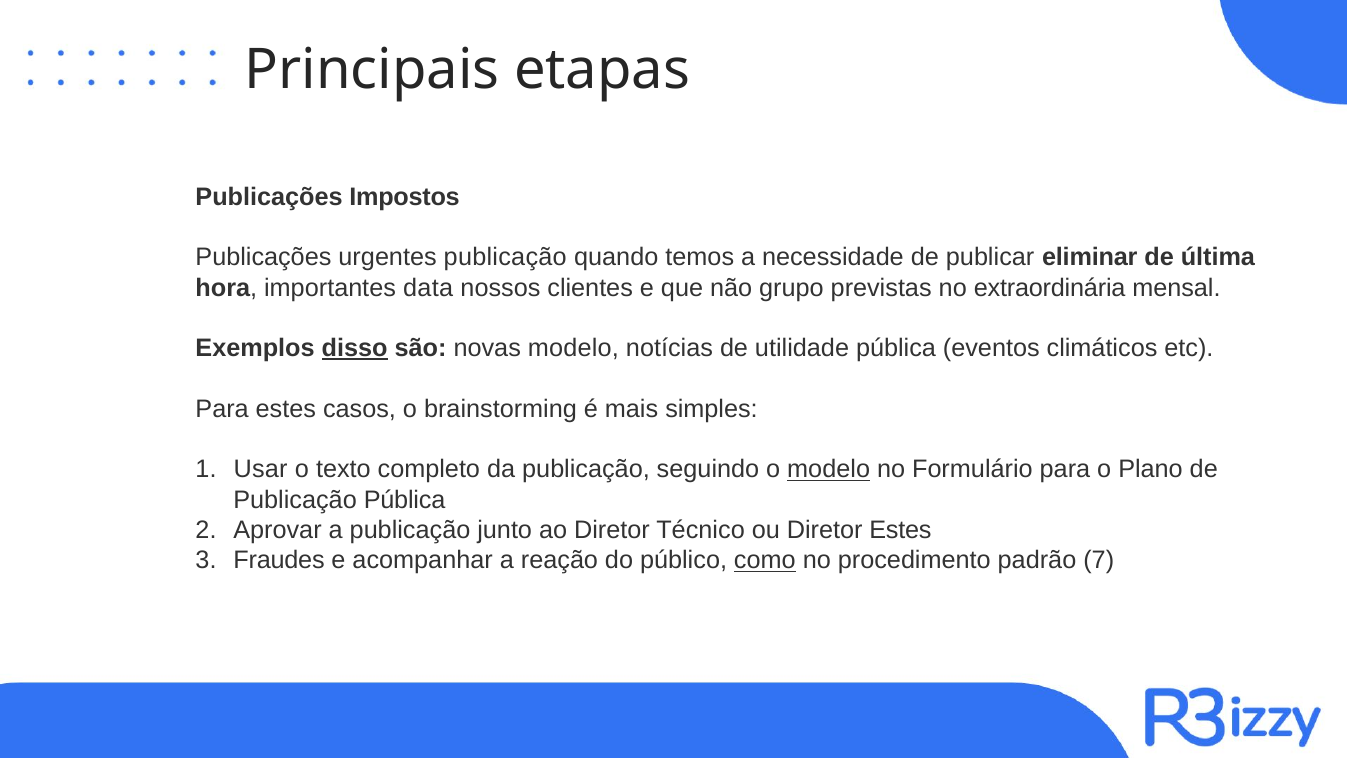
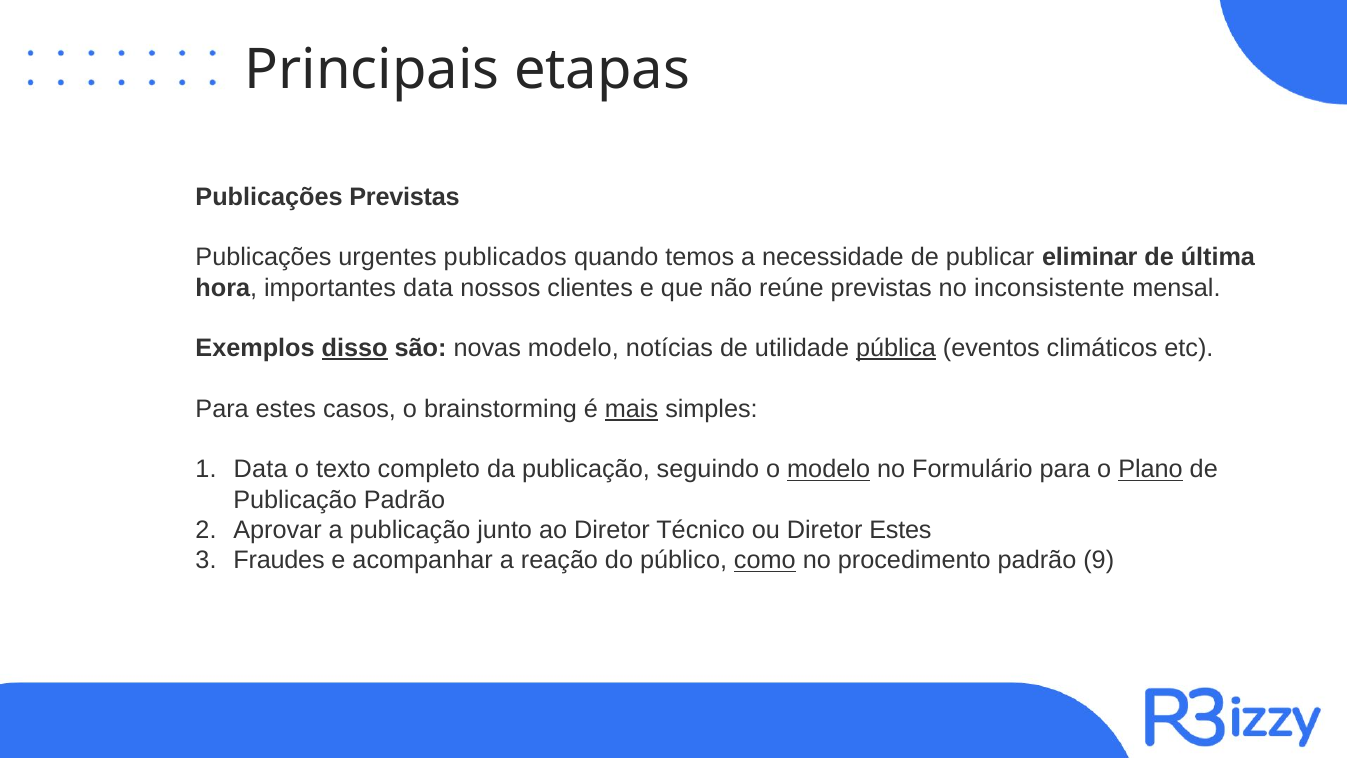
Publicações Impostos: Impostos -> Previstas (405, 197)
urgentes publicação: publicação -> publicados (505, 257)
grupo: grupo -> reúne (791, 288)
extraordinária: extraordinária -> inconsistente (1049, 288)
pública underline: none -> present (896, 348)
mais underline: none -> present (632, 409)
Usar: Usar -> Data (261, 469)
Plano underline: none -> present (1151, 469)
Publicação Pública: Pública -> Padrão (404, 500)
7: 7 -> 9 (1099, 560)
